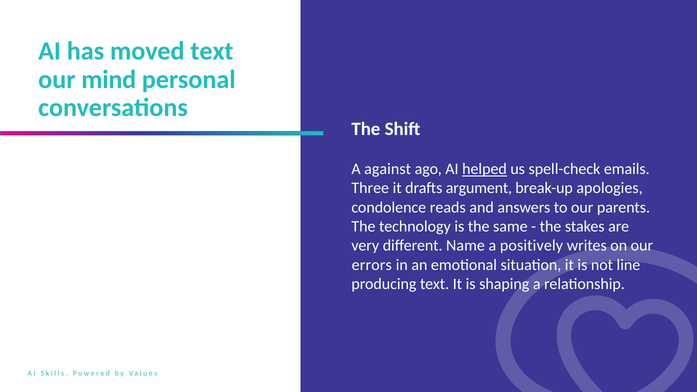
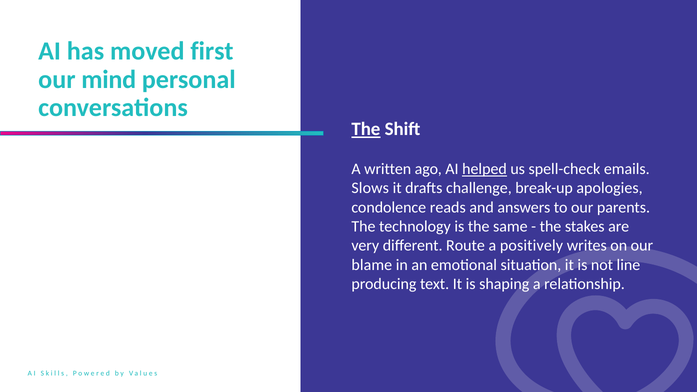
moved text: text -> first (212, 51)
The underline: none -> present (366, 129)
against: against -> written (388, 169)
Three: Three -> Slows (370, 188)
argument: argument -> challenge (479, 188)
Name: Name -> Route (466, 246)
errors: errors -> blame (372, 265)
